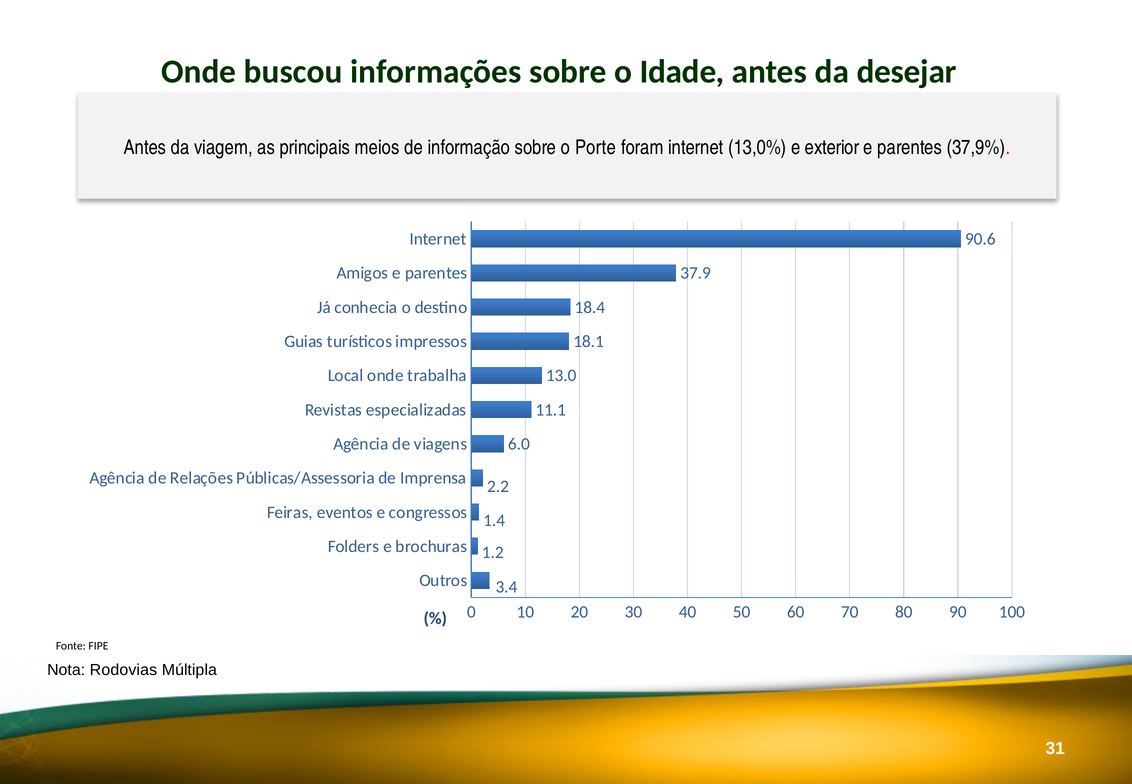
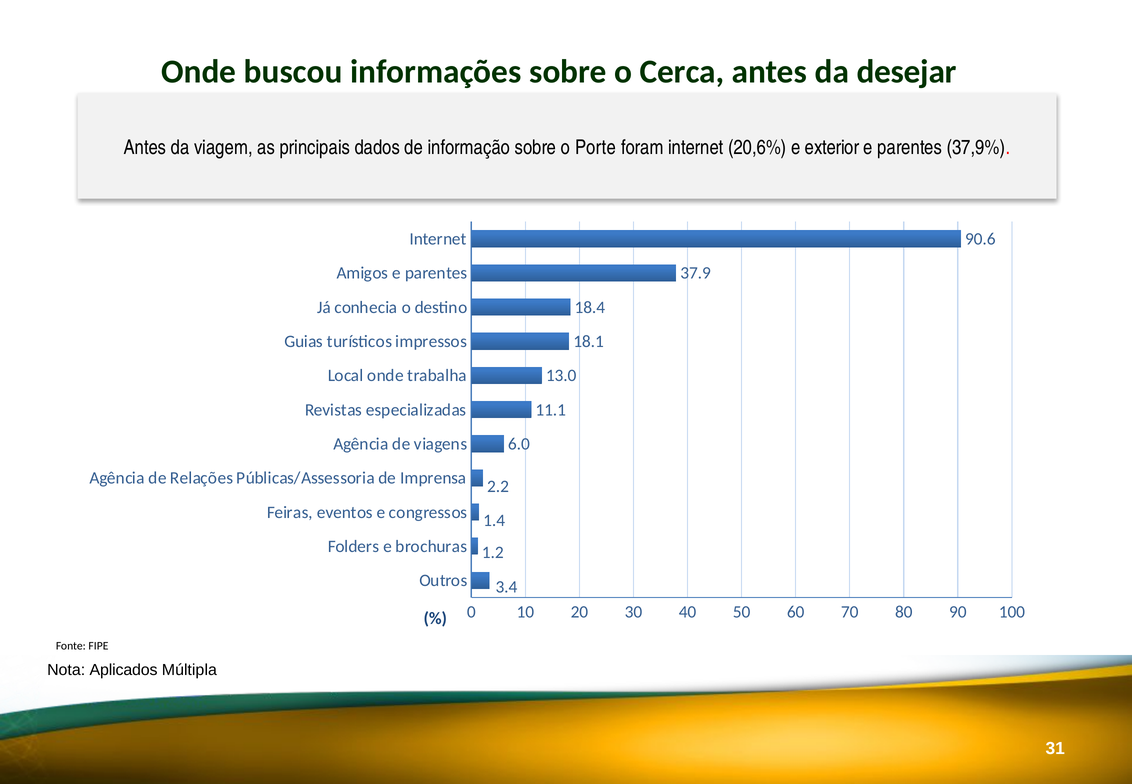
Idade: Idade -> Cerca (682, 71)
meios: meios -> dados (377, 147)
13,0%: 13,0% -> 20,6% (757, 147)
Rodovias: Rodovias -> Aplicados (124, 670)
